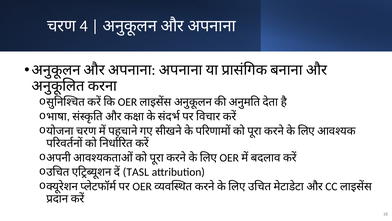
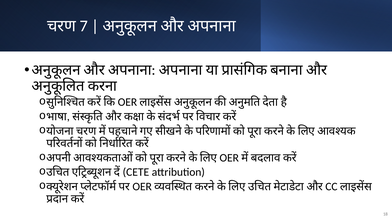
4: 4 -> 7 (84, 26)
TASL: TASL -> CETE (136, 172)
